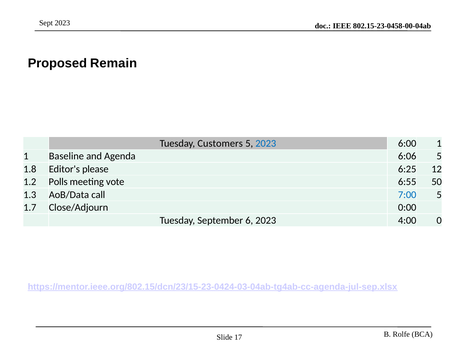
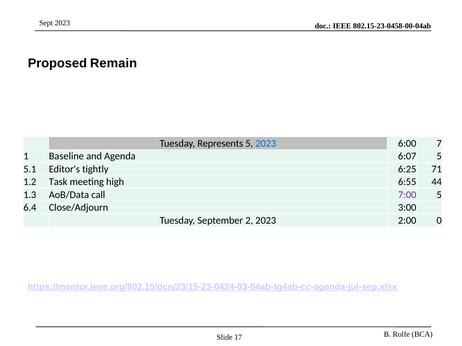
Customers: Customers -> Represents (220, 144)
6:00 1: 1 -> 7 (439, 144)
6:06: 6:06 -> 6:07 (407, 156)
1.8: 1.8 -> 5.1 (30, 169)
please: please -> tightly (95, 169)
12: 12 -> 71 (437, 169)
Polls: Polls -> Task (58, 182)
vote: vote -> high (115, 182)
50: 50 -> 44 (437, 182)
7:00 colour: blue -> purple (407, 195)
1.7: 1.7 -> 6.4 (30, 208)
0:00: 0:00 -> 3:00 (407, 208)
6: 6 -> 2 (249, 221)
4:00: 4:00 -> 2:00 (407, 221)
